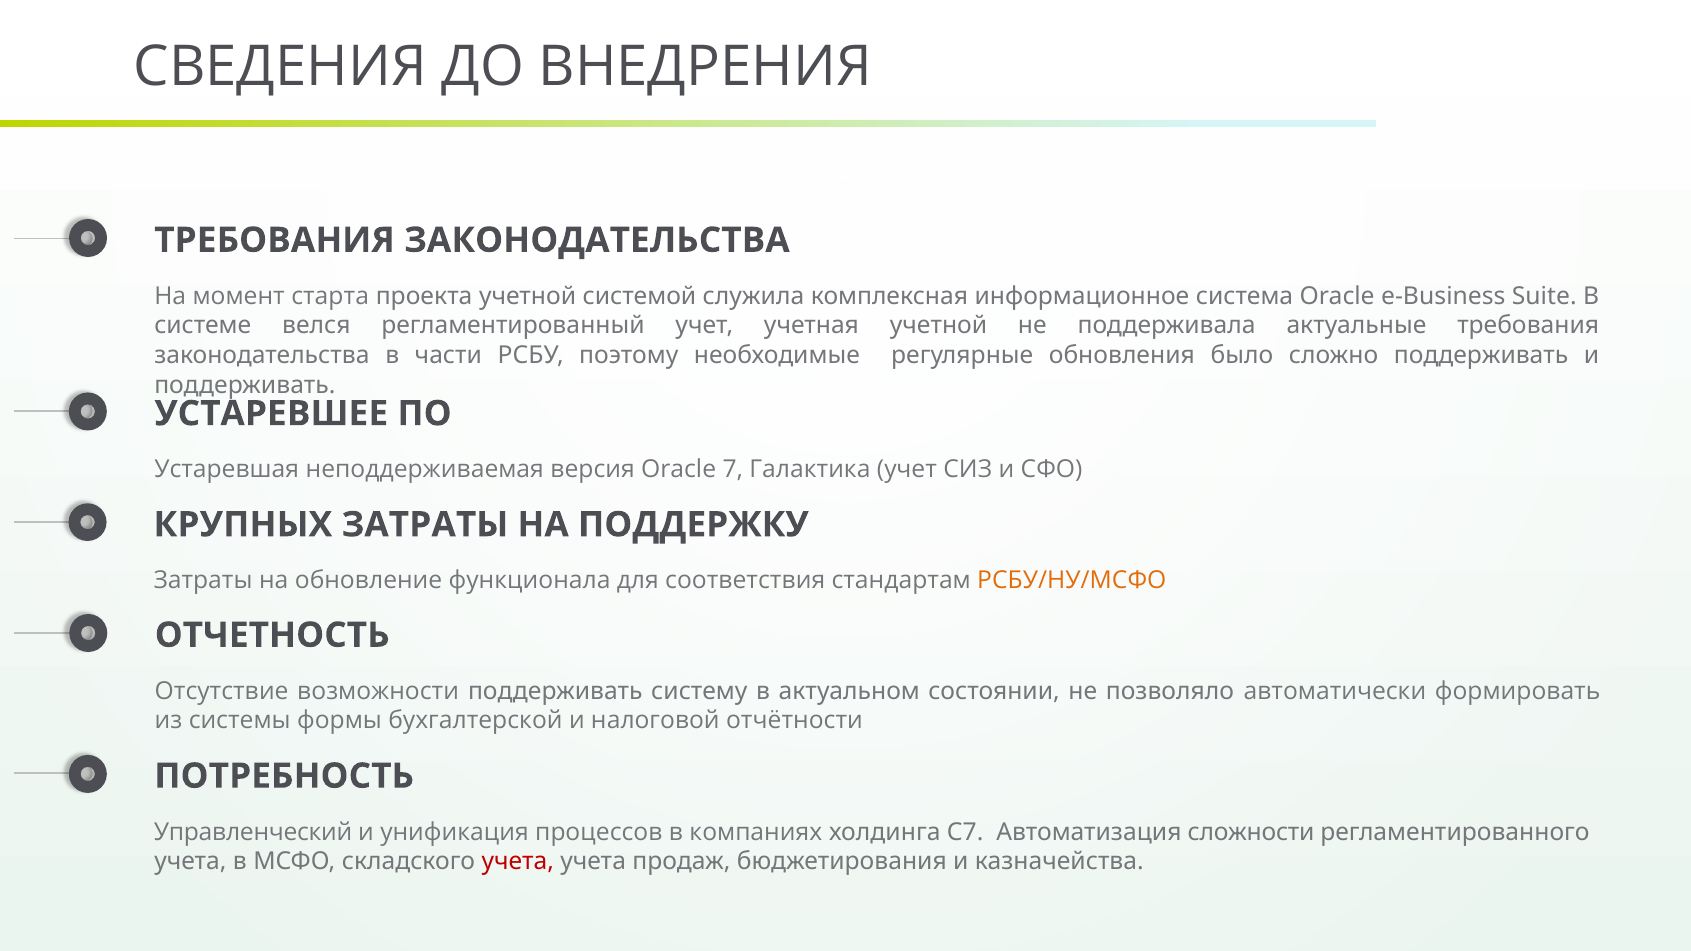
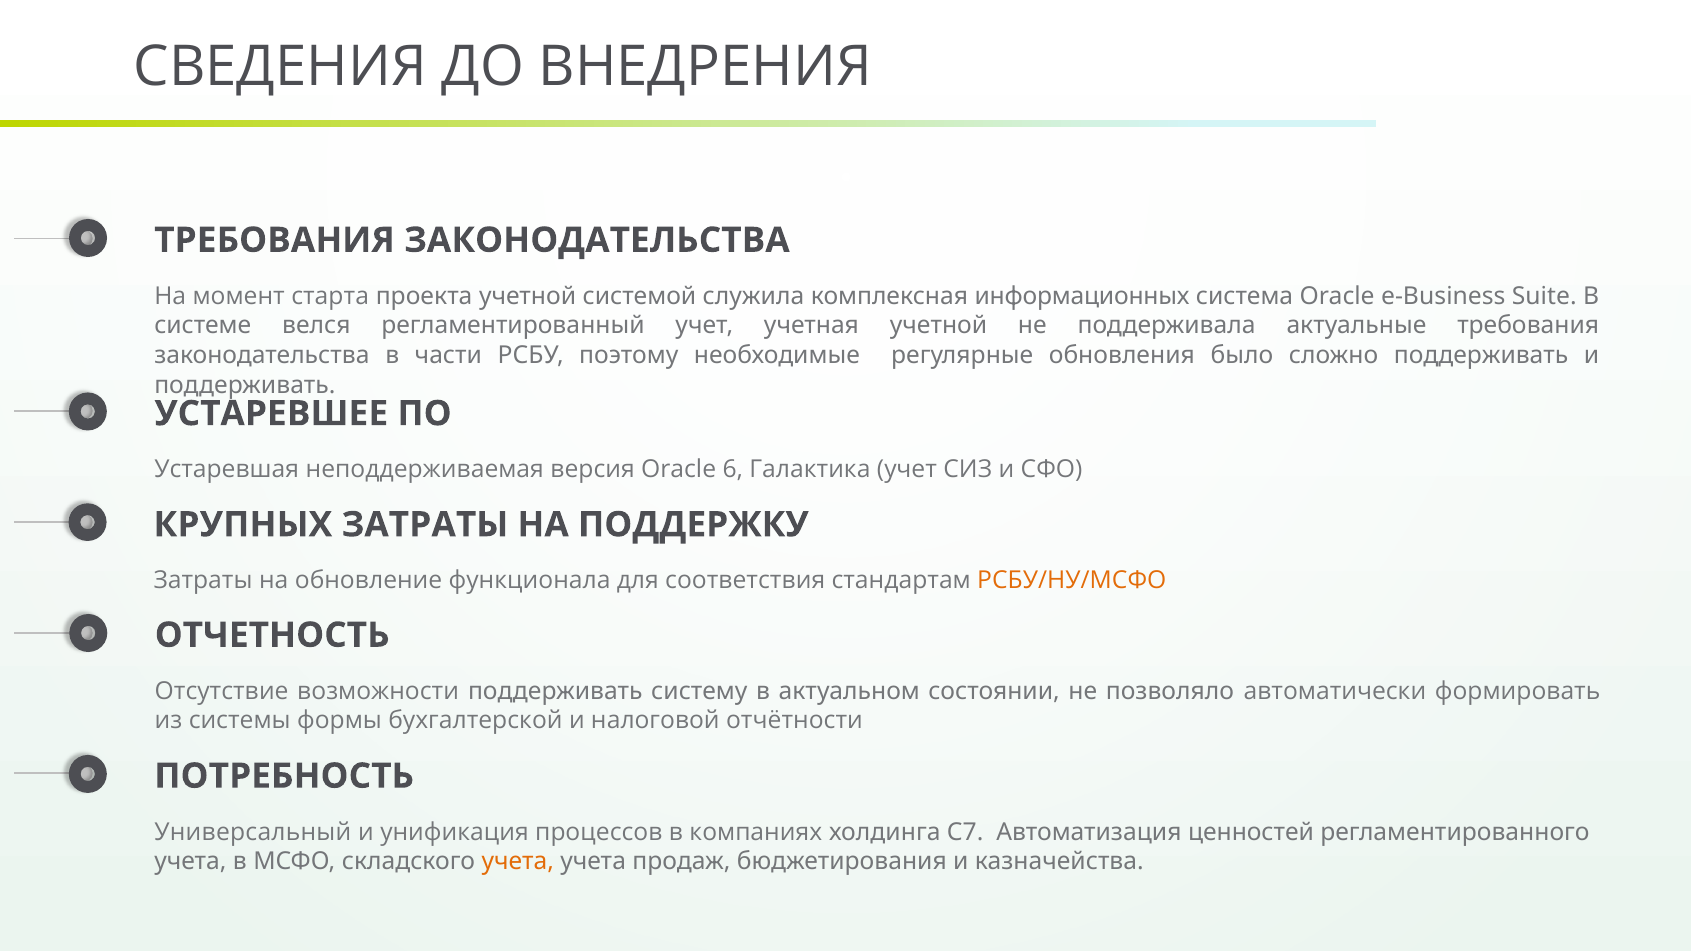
информационное: информационное -> информационных (1082, 296)
7: 7 -> 6 (733, 470)
Управленческий: Управленческий -> Универсальный (253, 832)
сложности: сложности -> ценностей (1251, 832)
учета colour: red -> orange (518, 862)
